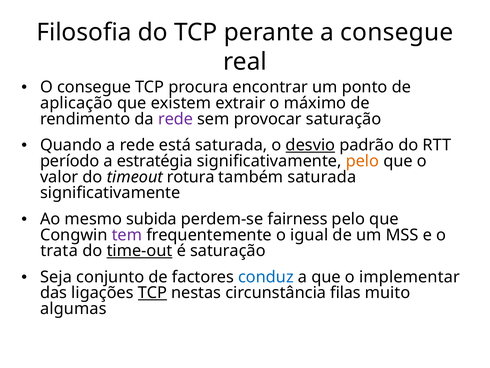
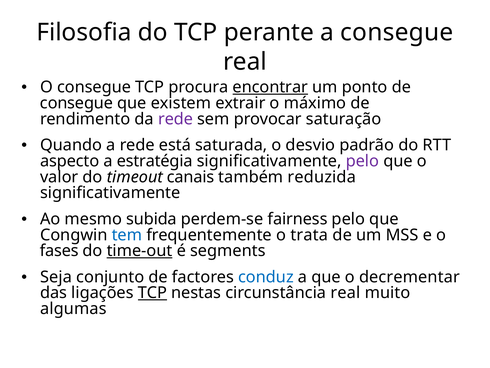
encontrar underline: none -> present (270, 87)
aplicação: aplicação -> consegue (77, 103)
desvio underline: present -> none (310, 145)
período: período -> aspecto (70, 161)
pelo colour: orange -> purple (362, 161)
rotura: rotura -> canais (191, 177)
também saturada: saturada -> reduzida (322, 177)
tem colour: purple -> blue (127, 235)
igual: igual -> trata (309, 235)
trata: trata -> fases (59, 251)
é saturação: saturação -> segments (228, 251)
implementar: implementar -> decrementar (409, 277)
circunstância filas: filas -> real (345, 293)
